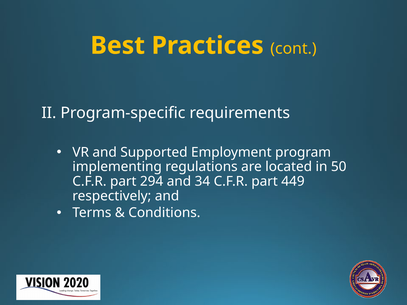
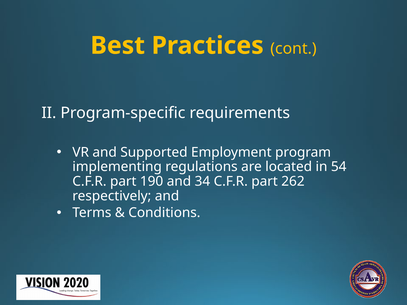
50: 50 -> 54 (339, 167)
294: 294 -> 190 (152, 182)
449: 449 -> 262 (293, 182)
